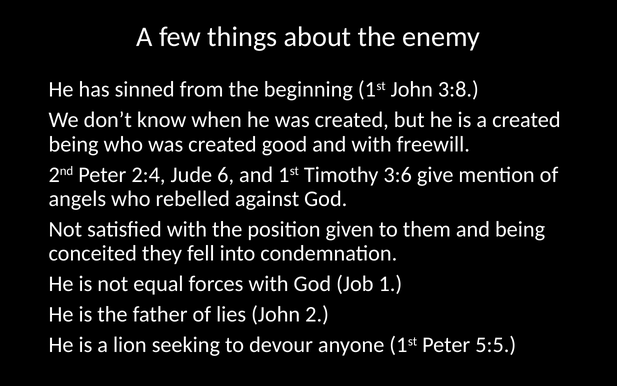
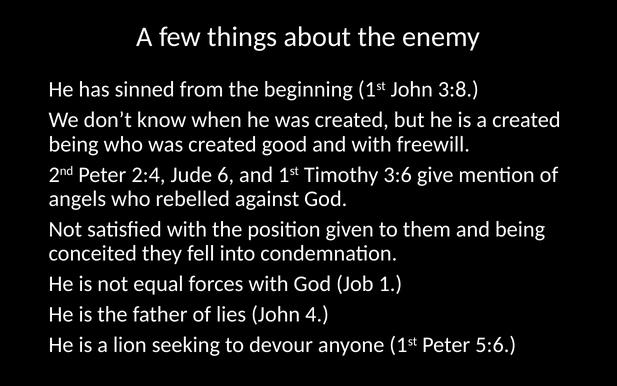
2: 2 -> 4 (317, 314)
5:5: 5:5 -> 5:6 (496, 345)
